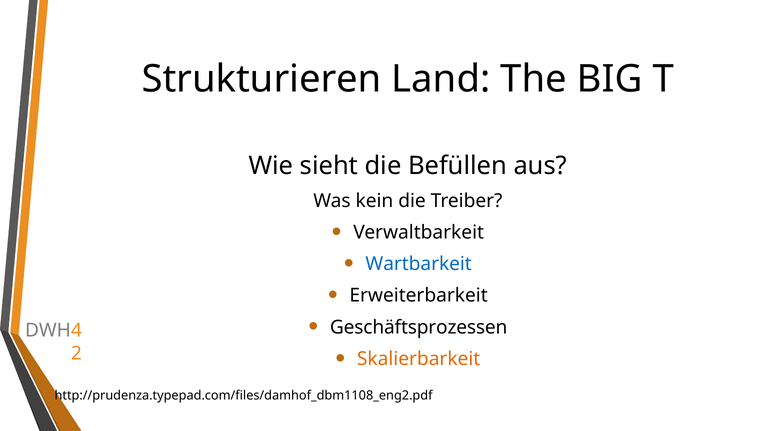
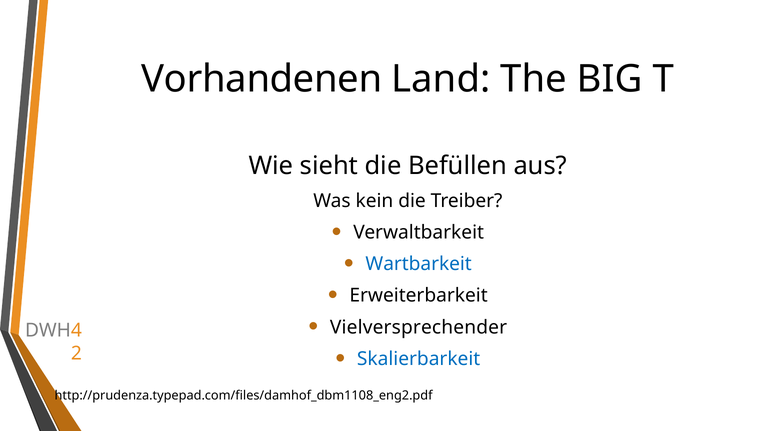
Strukturieren: Strukturieren -> Vorhandenen (262, 79)
Geschäftsprozessen: Geschäftsprozessen -> Vielversprechender (419, 327)
Skalierbarkeit colour: orange -> blue (419, 359)
